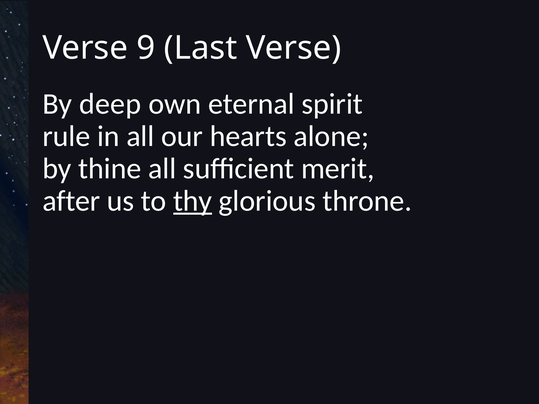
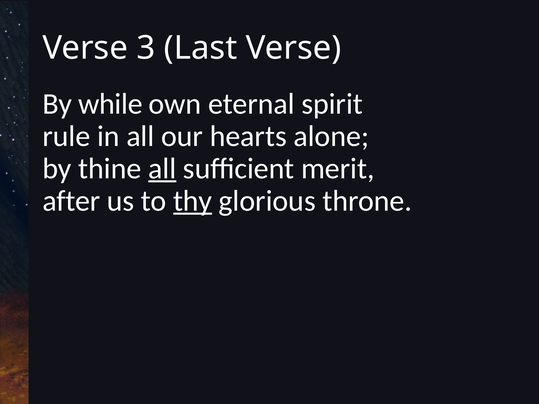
9: 9 -> 3 (146, 48)
deep: deep -> while (110, 104)
all underline: none -> present (162, 169)
